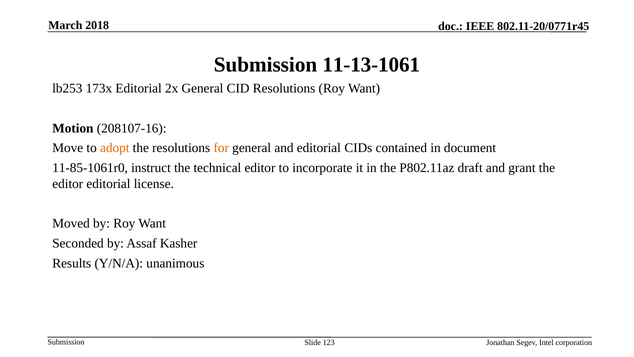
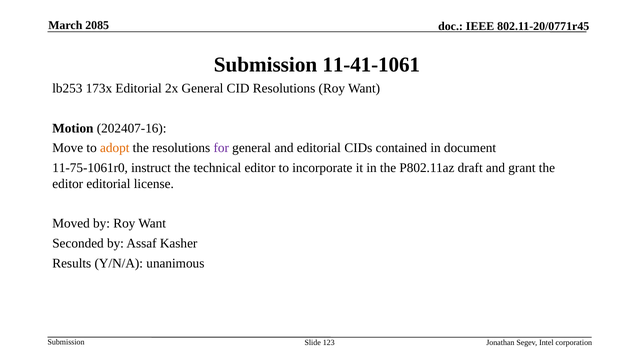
2018: 2018 -> 2085 (97, 25)
11-13-1061: 11-13-1061 -> 11-41-1061 (371, 65)
208107-16: 208107-16 -> 202407-16 (132, 128)
for colour: orange -> purple (221, 148)
11-85-1061r0: 11-85-1061r0 -> 11-75-1061r0 (90, 168)
